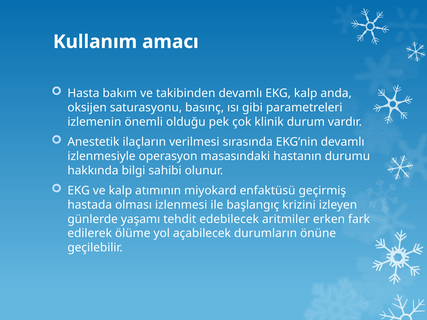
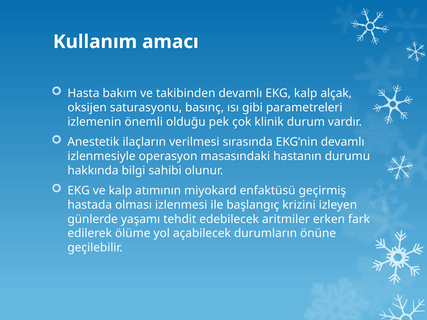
anda: anda -> alçak (336, 93)
